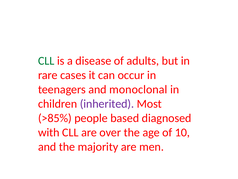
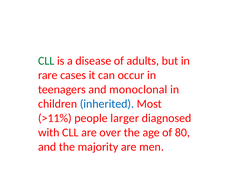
inherited colour: purple -> blue (107, 104)
>85%: >85% -> >11% (55, 118)
based: based -> larger (125, 118)
10: 10 -> 80 (182, 132)
